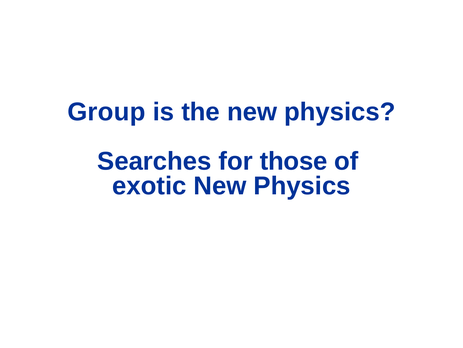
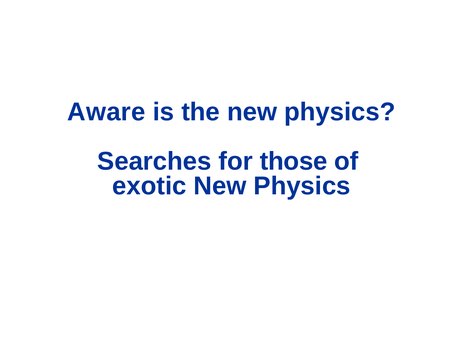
Group: Group -> Aware (106, 112)
